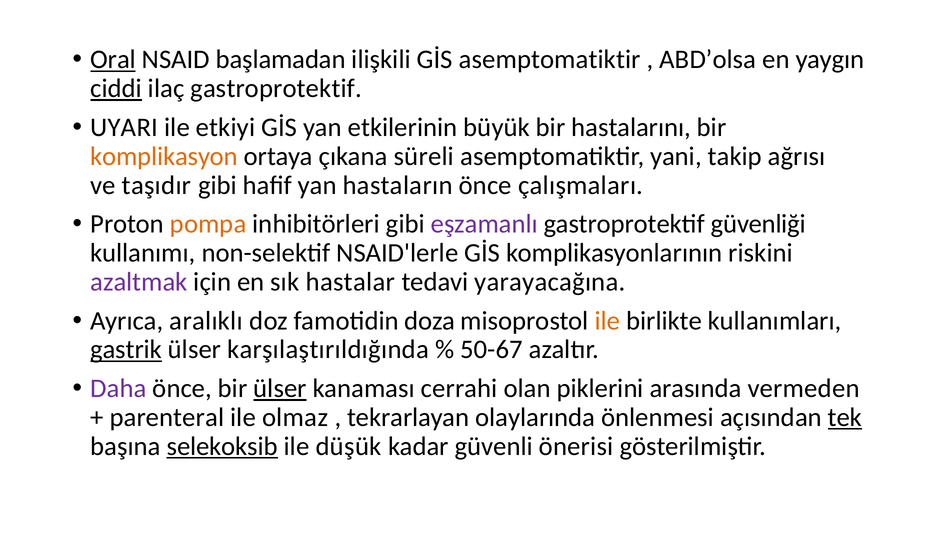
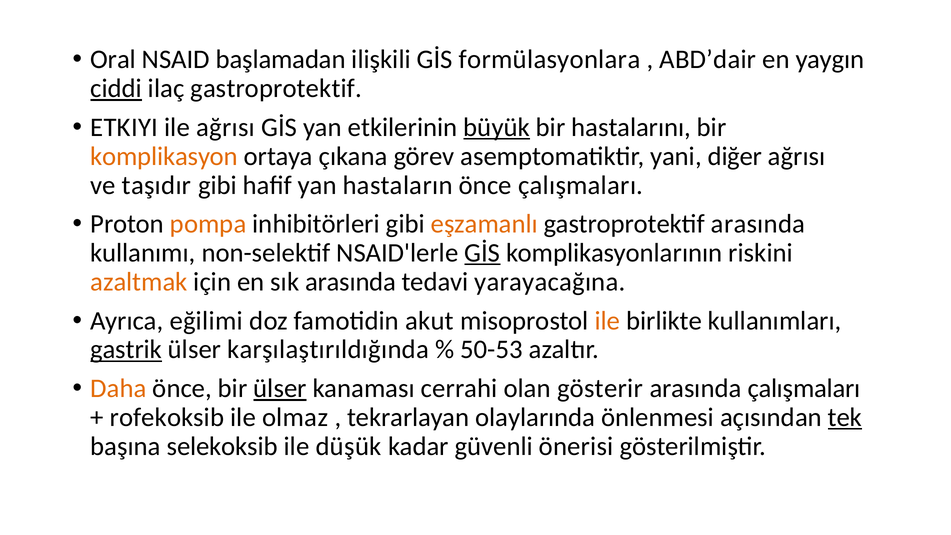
Oral underline: present -> none (113, 60)
GİS asemptomatiktir: asemptomatiktir -> formülasyonlara (550, 60)
ABD’olsa: ABD’olsa -> ABD’dair (708, 60)
UYARI: UYARI -> ETKIYI (124, 127)
ile etkiyi: etkiyi -> ağrısı (226, 127)
büyük underline: none -> present (497, 127)
süreli: süreli -> görev (424, 156)
takip: takip -> diğer (735, 156)
eşzamanlı colour: purple -> orange (484, 224)
gastroprotektif güvenliği: güvenliği -> arasında (758, 224)
GİS underline: none -> present (482, 253)
azaltmak colour: purple -> orange (139, 282)
sık hastalar: hastalar -> arasında (351, 282)
aralıklı: aralıklı -> eğilimi (206, 321)
doza: doza -> akut (429, 321)
50-67: 50-67 -> 50-53 (492, 350)
Daha colour: purple -> orange (118, 388)
piklerini: piklerini -> gösterir (600, 388)
arasında vermeden: vermeden -> çalışmaları (804, 388)
parenteral: parenteral -> rofekoksib (167, 417)
selekoksib underline: present -> none (222, 446)
